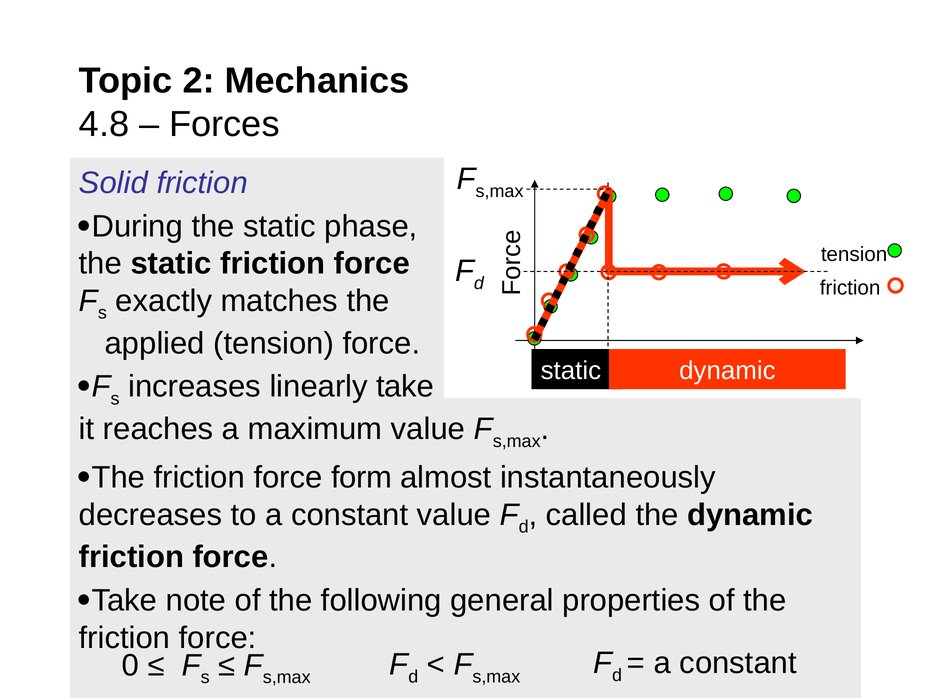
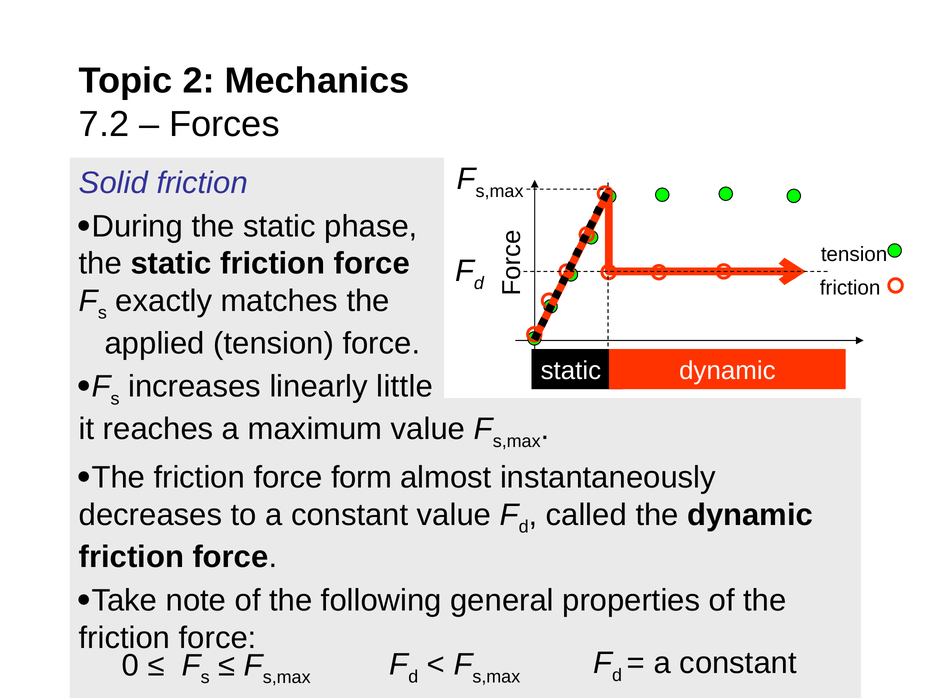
4.8: 4.8 -> 7.2 (104, 124)
linearly take: take -> little (405, 387)
